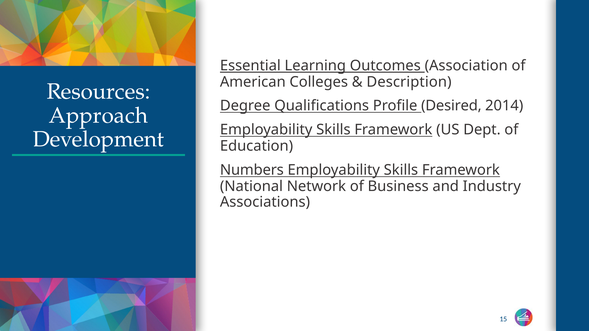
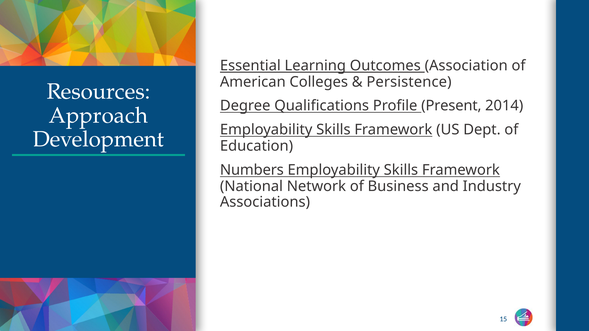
Description: Description -> Persistence (409, 82)
Desired: Desired -> Present (451, 106)
